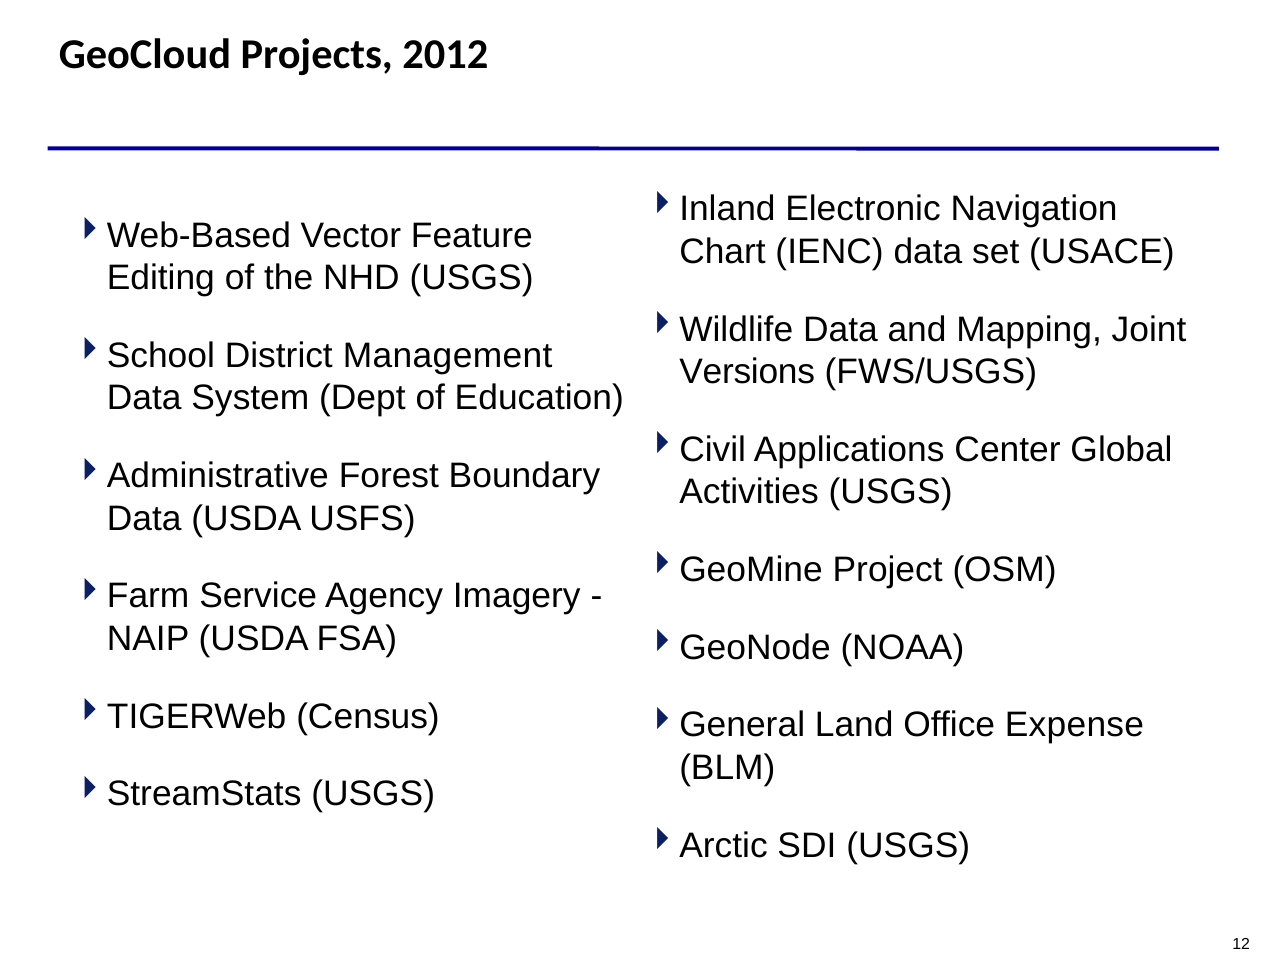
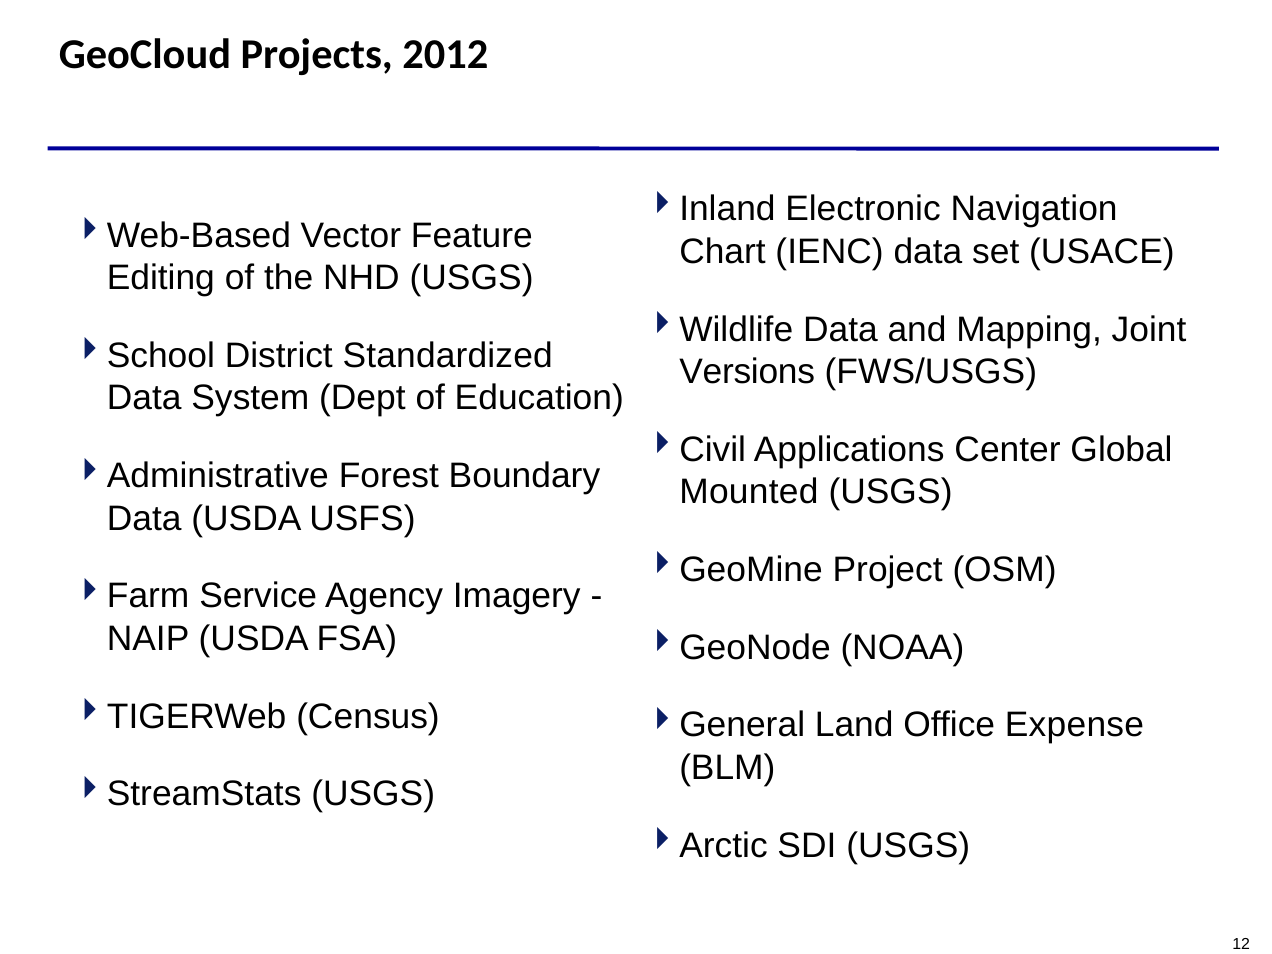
Management: Management -> Standardized (448, 356)
Activities: Activities -> Mounted (749, 492)
